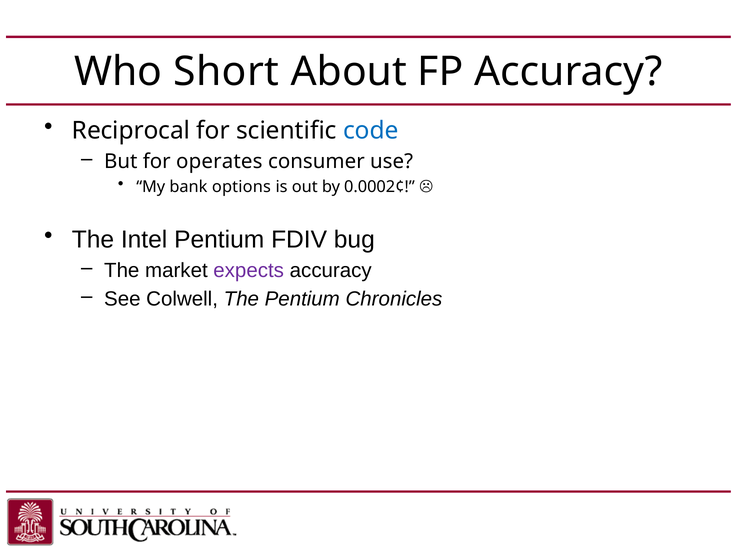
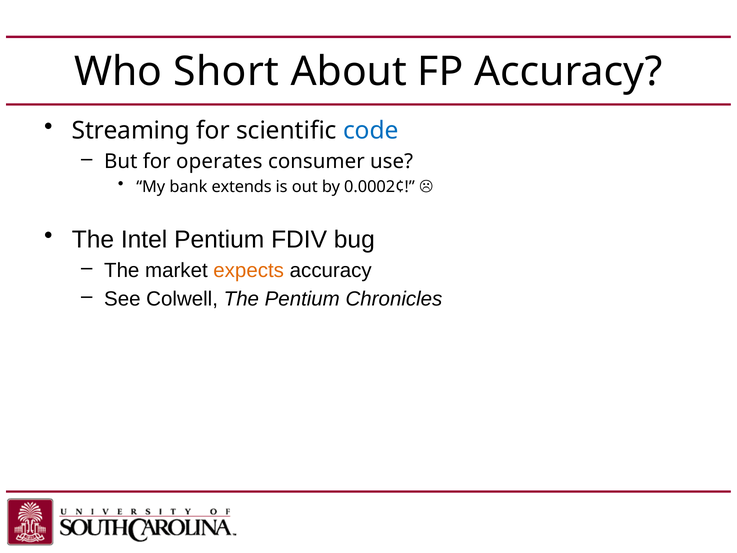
Reciprocal: Reciprocal -> Streaming (131, 131)
options: options -> extends (242, 187)
expects colour: purple -> orange (249, 270)
